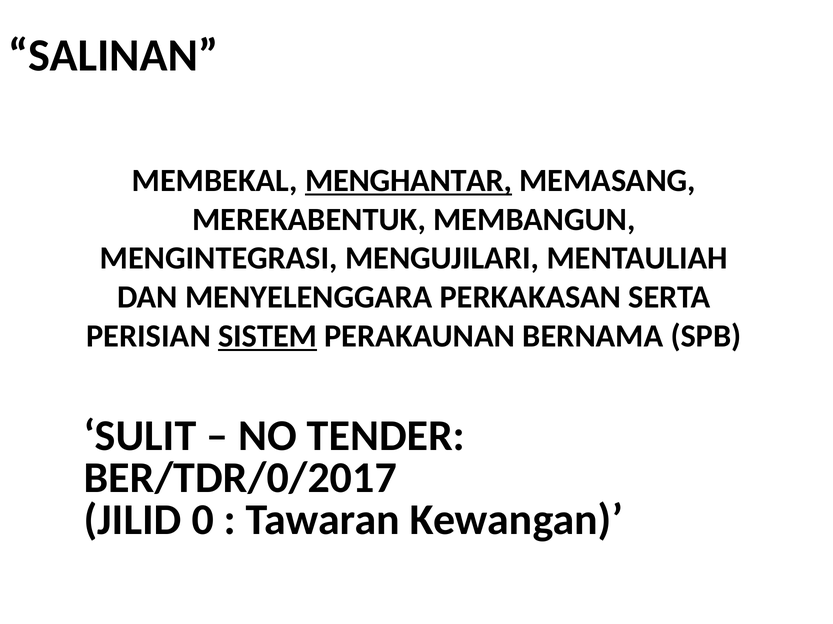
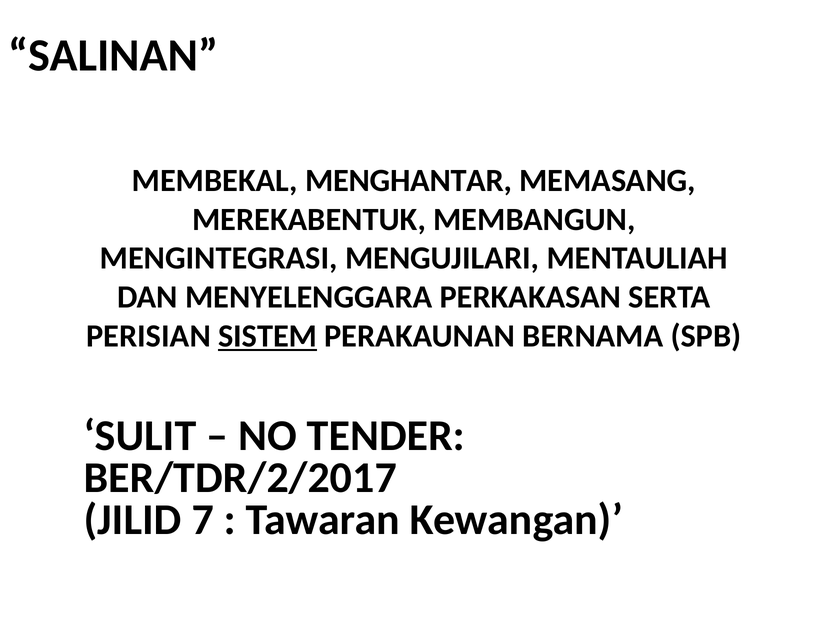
MENGHANTAR underline: present -> none (409, 181)
BER/TDR/0/2017: BER/TDR/0/2017 -> BER/TDR/2/2017 (240, 478)
0: 0 -> 7 (203, 520)
